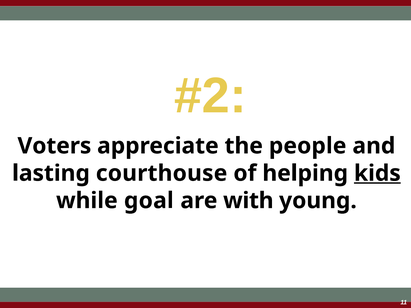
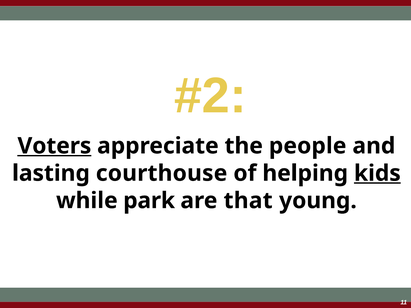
Voters underline: none -> present (54, 146)
goal: goal -> park (149, 201)
with: with -> that (248, 201)
